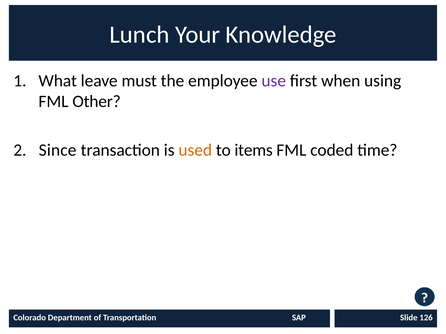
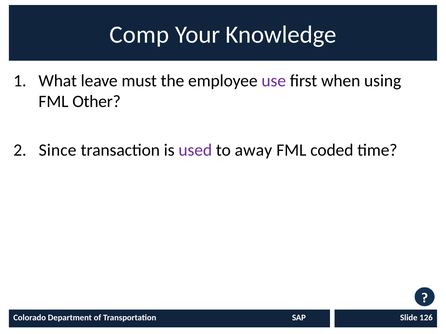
Lunch: Lunch -> Comp (139, 35)
used colour: orange -> purple (195, 150)
items: items -> away (253, 150)
